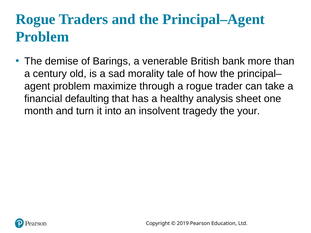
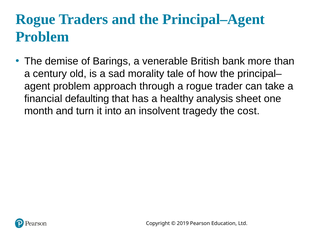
maximize: maximize -> approach (115, 86)
your: your -> cost (249, 111)
